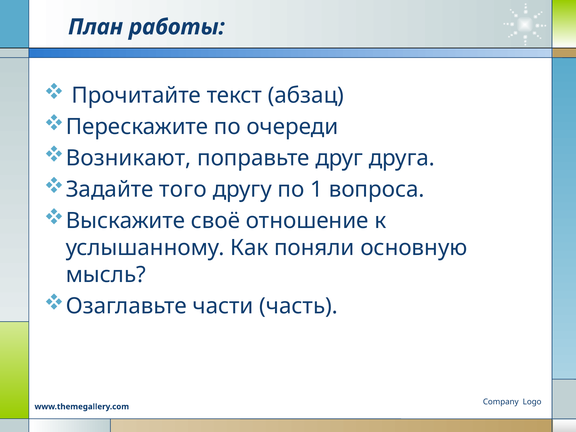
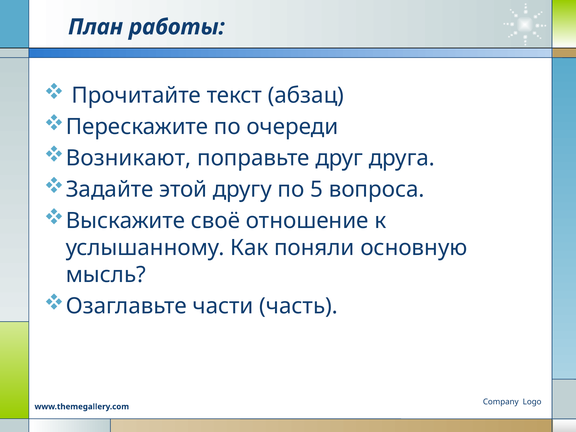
того: того -> этой (183, 189)
1: 1 -> 5 (317, 189)
